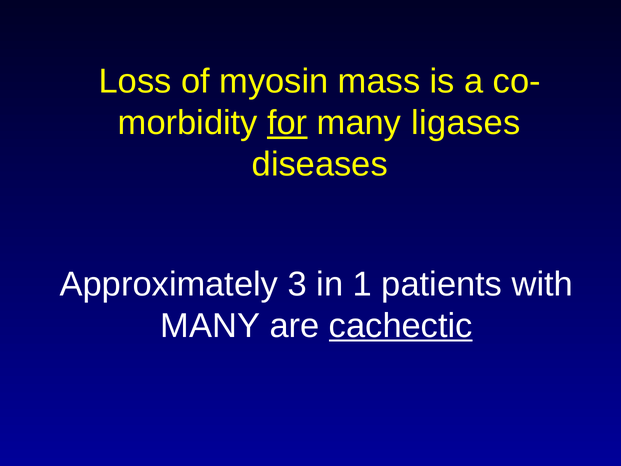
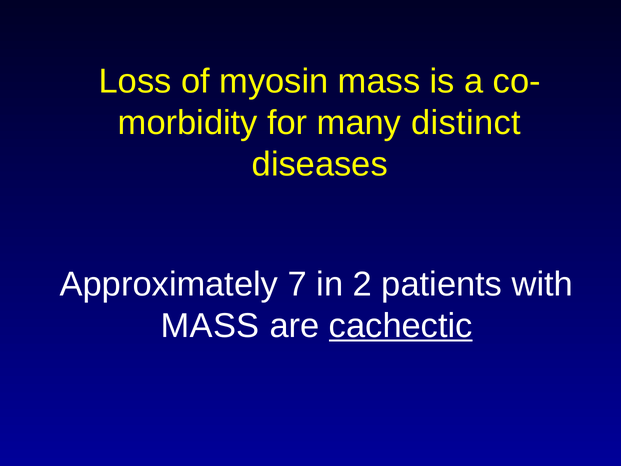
for underline: present -> none (287, 123)
ligases: ligases -> distinct (466, 123)
3: 3 -> 7 (297, 284)
1: 1 -> 2 (362, 284)
MANY: MANY -> MASS (210, 326)
